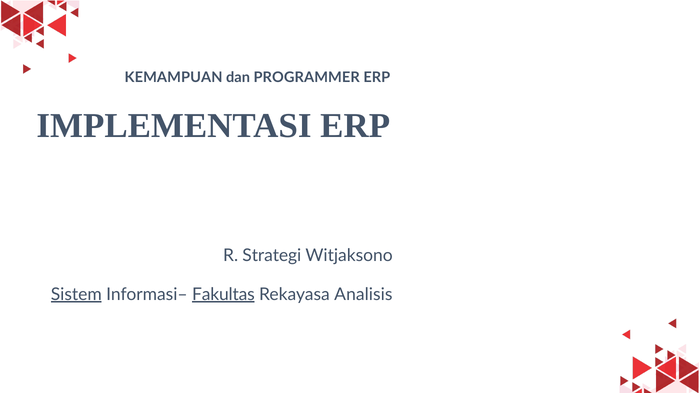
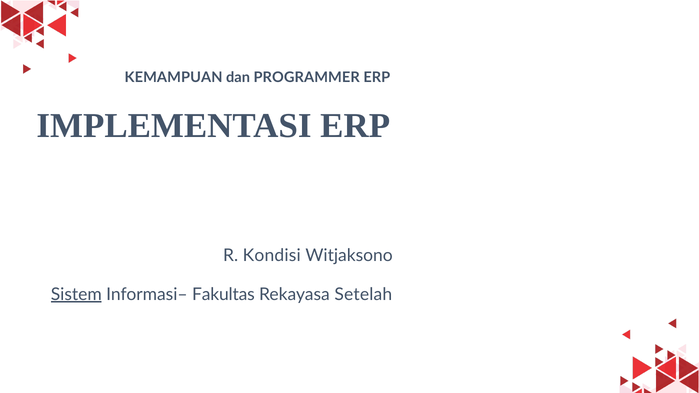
Strategi: Strategi -> Kondisi (272, 256)
Fakultas underline: present -> none (223, 294)
Analisis: Analisis -> Setelah (363, 294)
